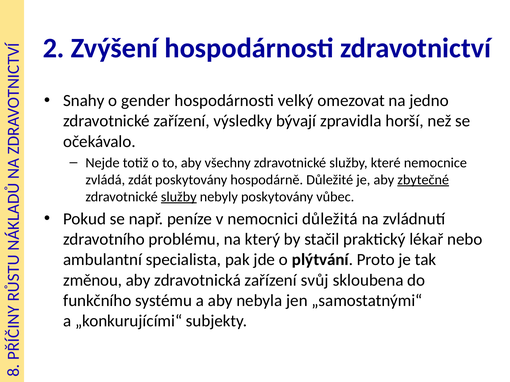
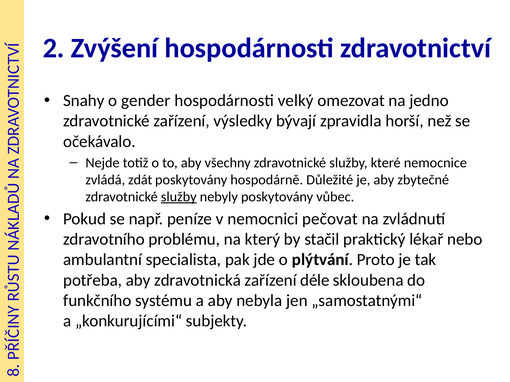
zbytečné underline: present -> none (423, 180)
důležitá: důležitá -> pečovat (330, 219)
změnou: změnou -> potřeba (93, 280)
svůj: svůj -> déle (315, 280)
